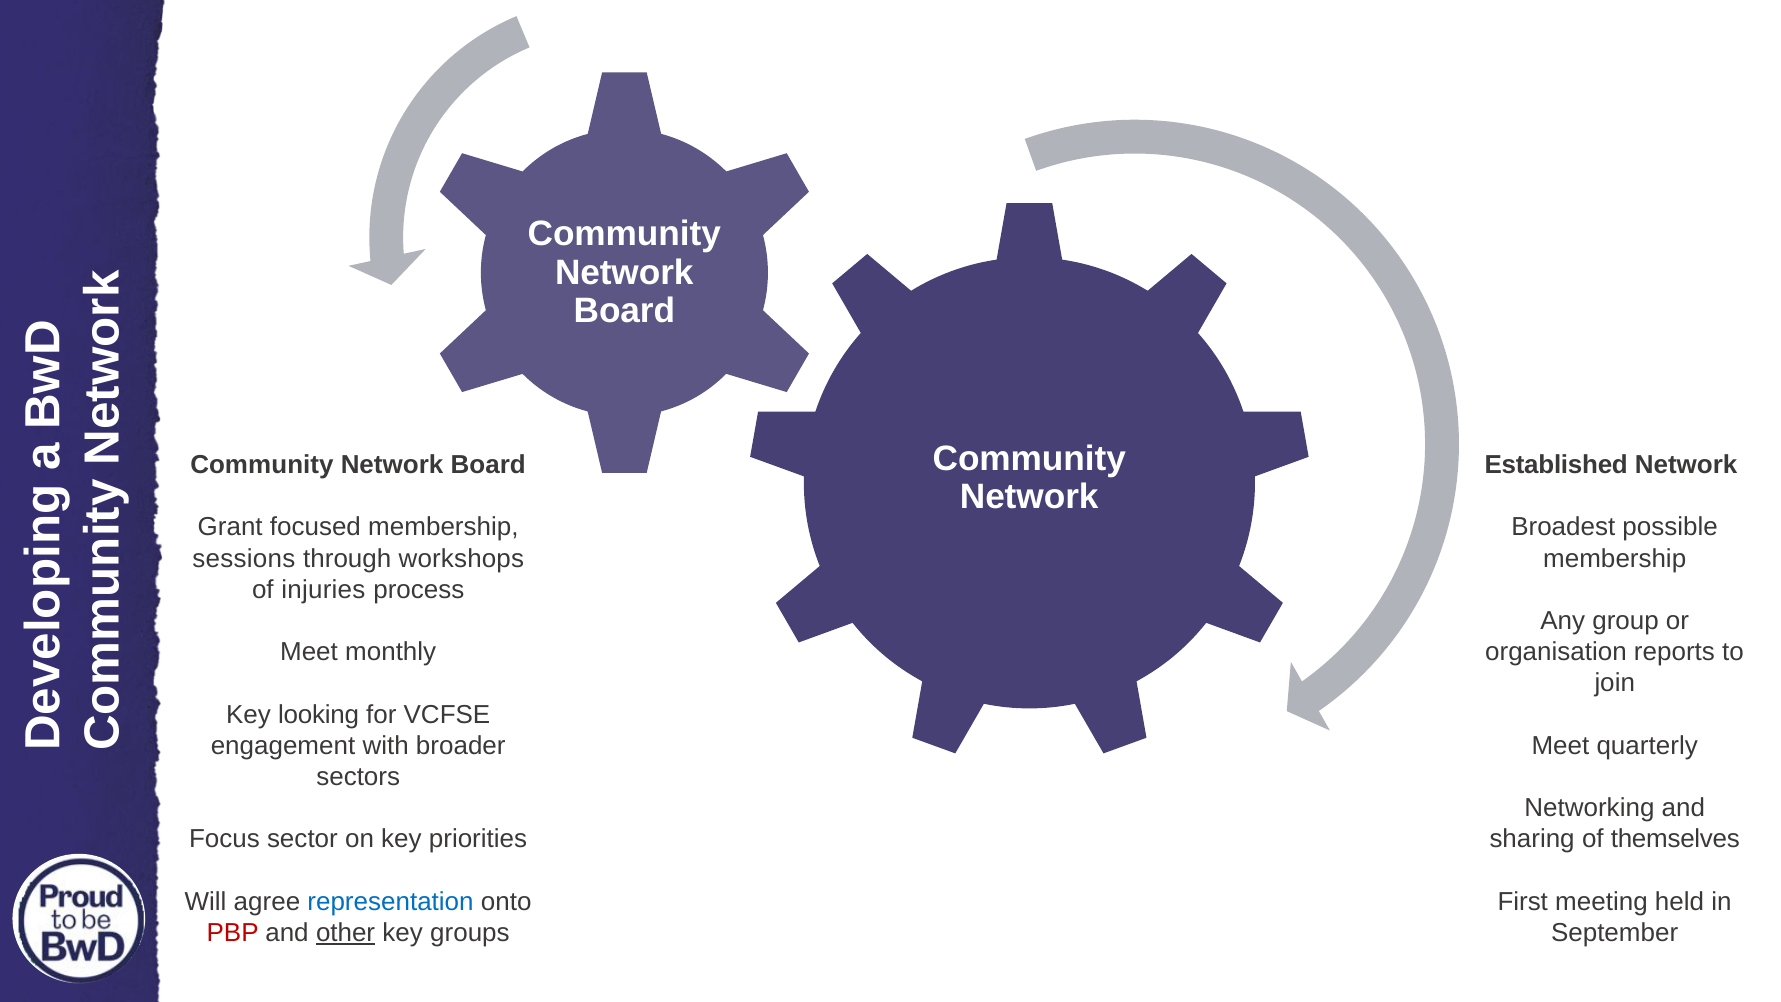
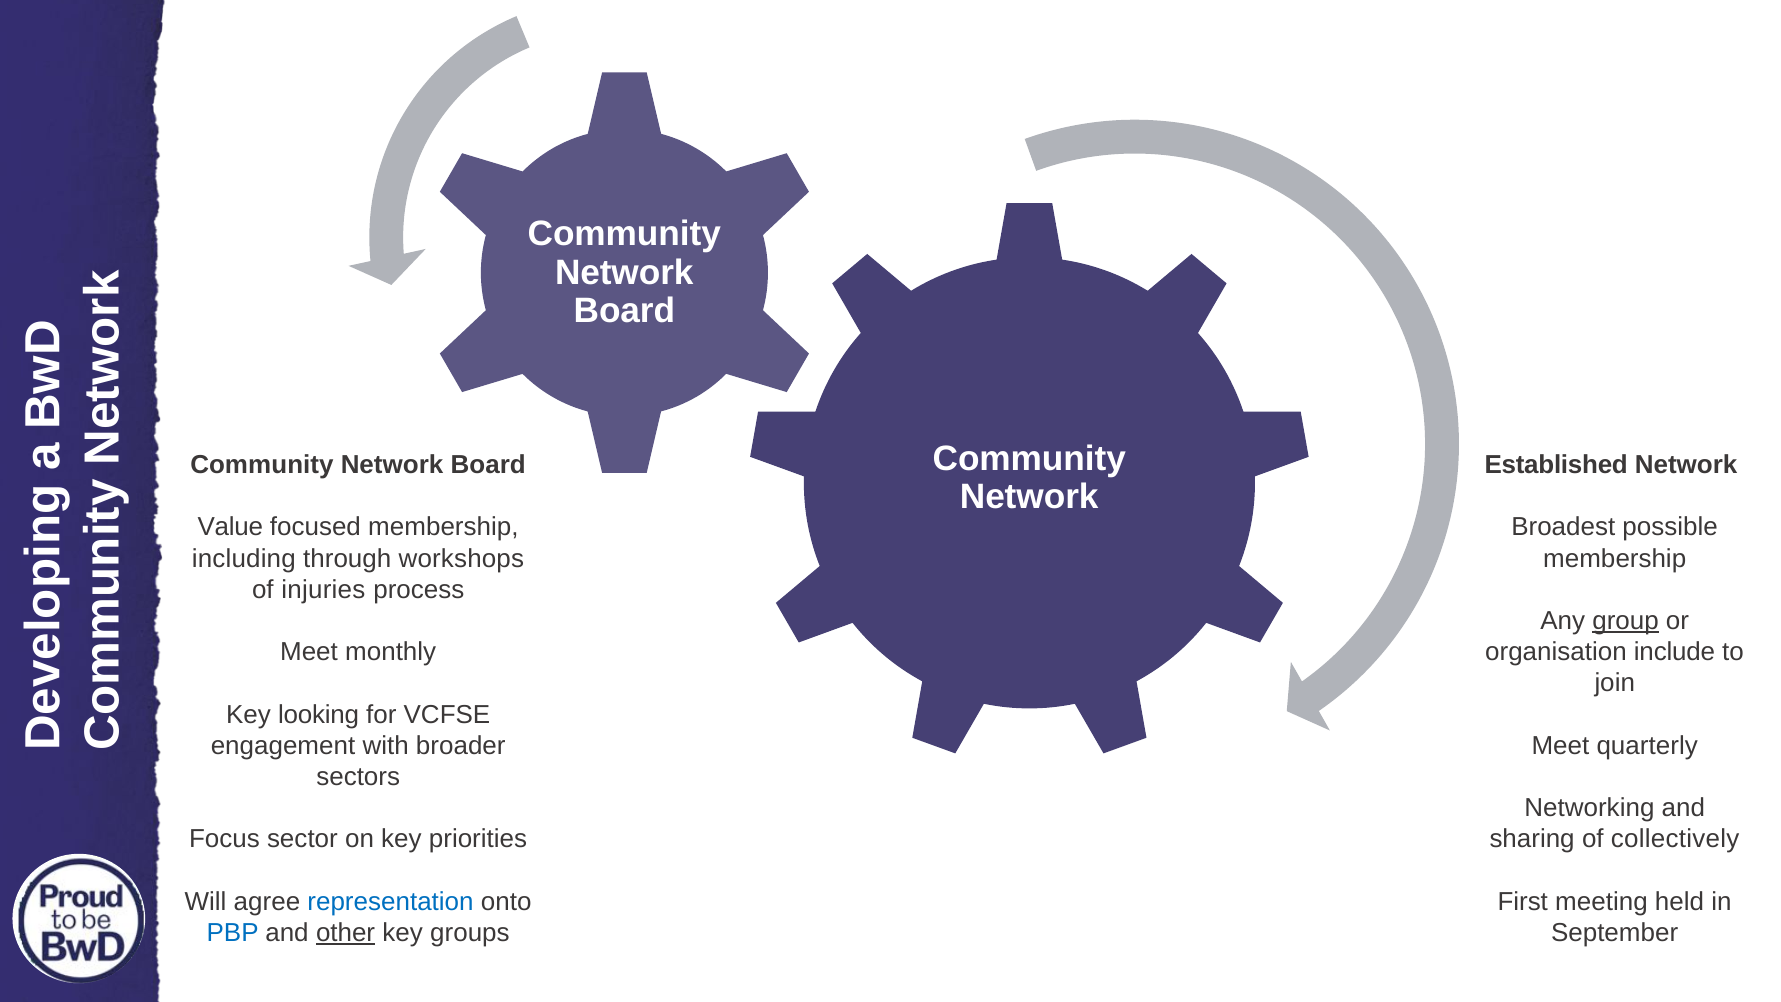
Grant: Grant -> Value (230, 527)
sessions: sessions -> including (244, 558)
group underline: none -> present (1626, 621)
reports: reports -> include (1675, 652)
themselves: themselves -> collectively (1675, 839)
PBP colour: red -> blue (233, 933)
